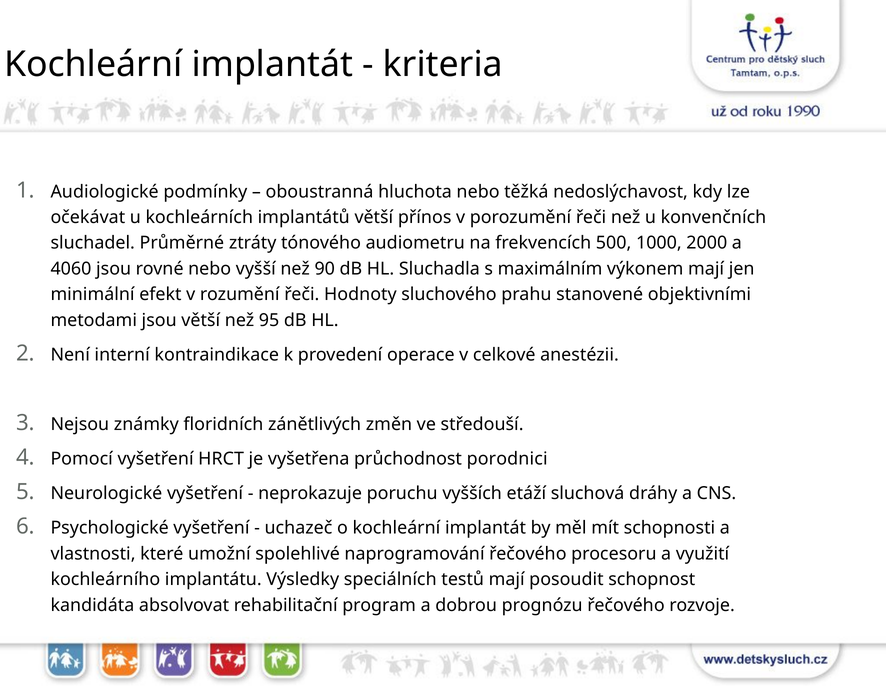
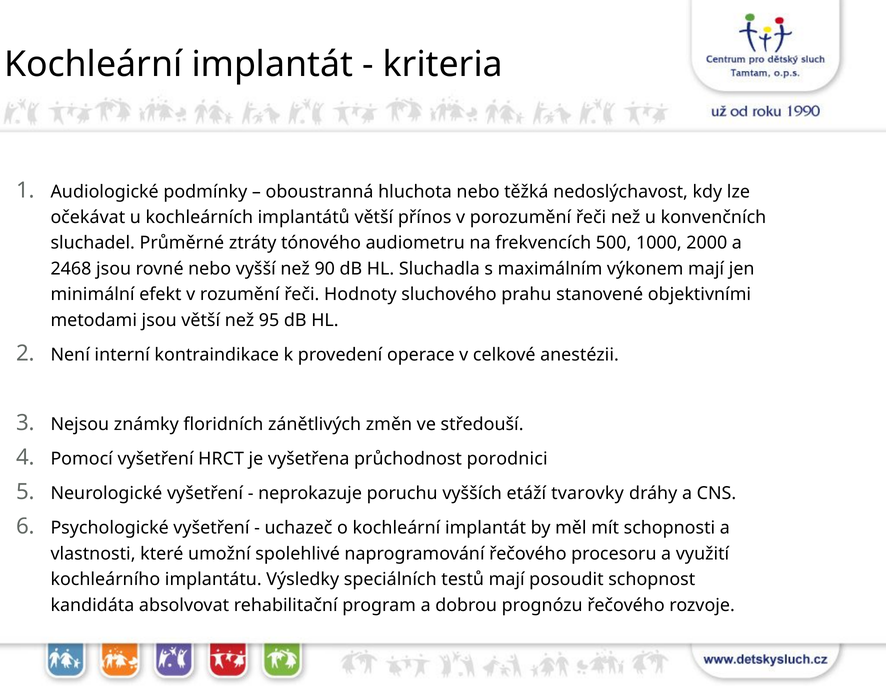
4060: 4060 -> 2468 (71, 269)
sluchová: sluchová -> tvarovky (587, 493)
